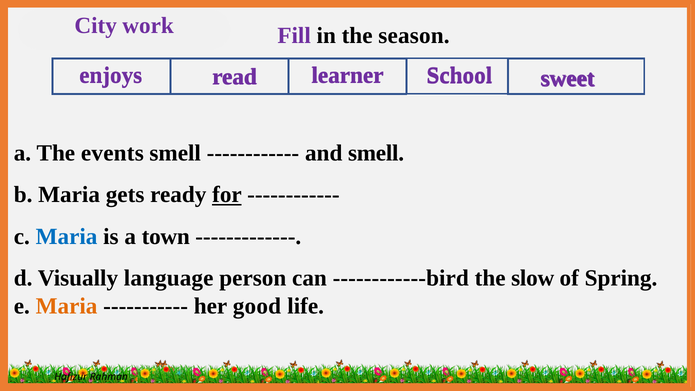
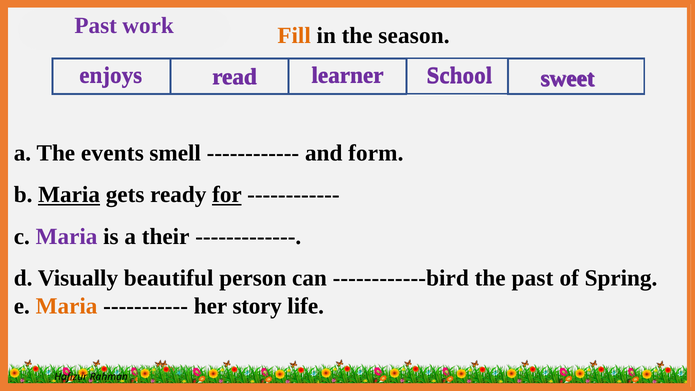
City: City -> Past (96, 25)
Fill colour: purple -> orange (294, 35)
and smell: smell -> form (376, 153)
Maria underline: none -> present (69, 195)
Maria colour: blue -> purple (67, 236)
town: town -> their (166, 236)
language: language -> beautiful (169, 278)
the slow: slow -> past (532, 278)
good: good -> story (257, 306)
